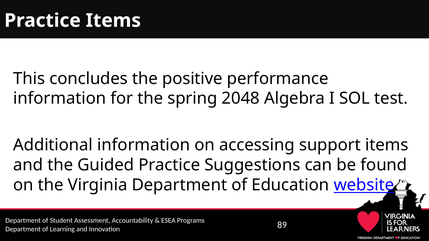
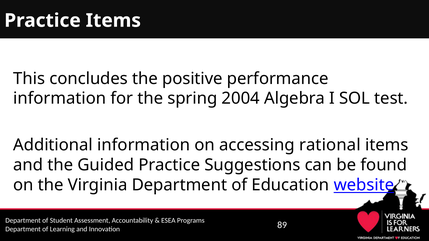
2048: 2048 -> 2004 (241, 99)
support: support -> rational (330, 145)
